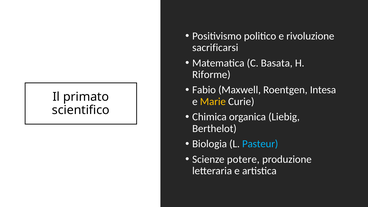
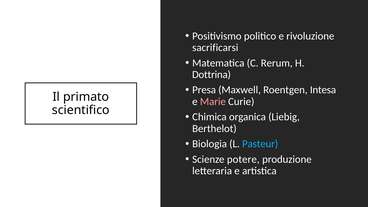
Basata: Basata -> Rerum (277, 63)
Riforme: Riforme -> Dottrina (211, 75)
Fabio: Fabio -> Presa (204, 90)
Marie colour: yellow -> pink (213, 102)
